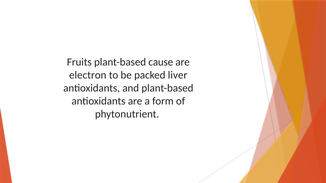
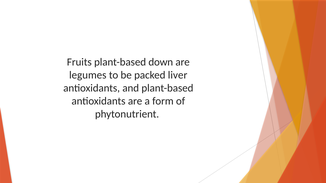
cause: cause -> down (161, 62)
electron: electron -> legumes (88, 75)
